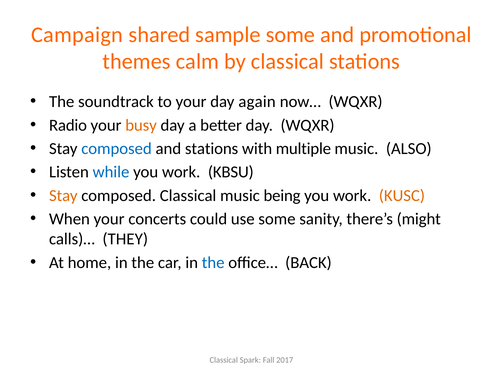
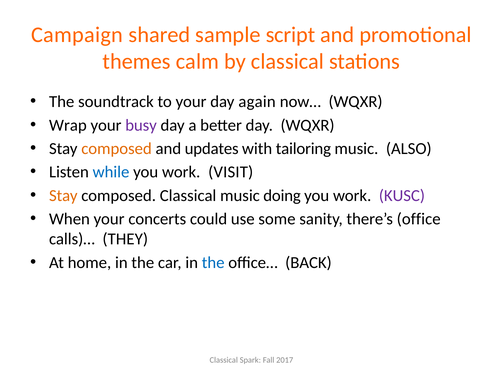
sample some: some -> script (290, 35)
Radio: Radio -> Wrap (68, 125)
busy colour: orange -> purple (141, 125)
composed colour: blue -> orange (117, 149)
and stations: stations -> updates (212, 149)
multiple: multiple -> tailoring (303, 149)
KBSU: KBSU -> VISIT (231, 172)
being: being -> doing (282, 196)
KUSC colour: orange -> purple (402, 196)
might: might -> office (419, 219)
